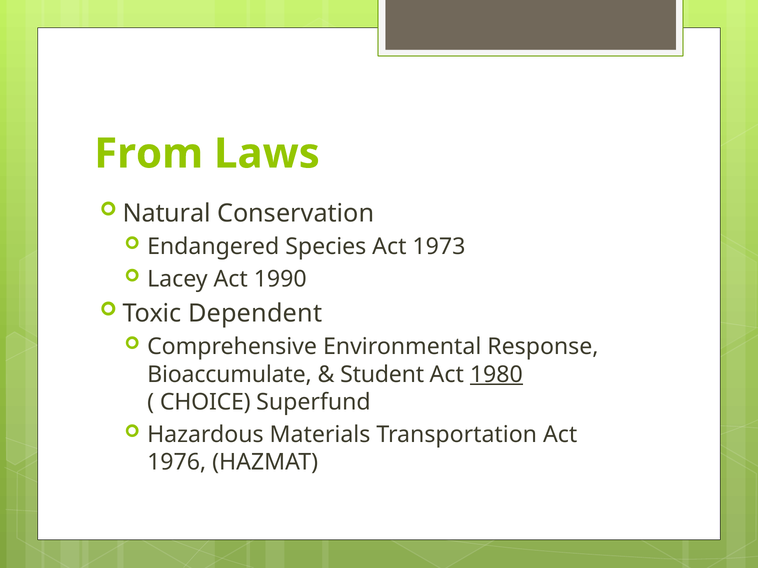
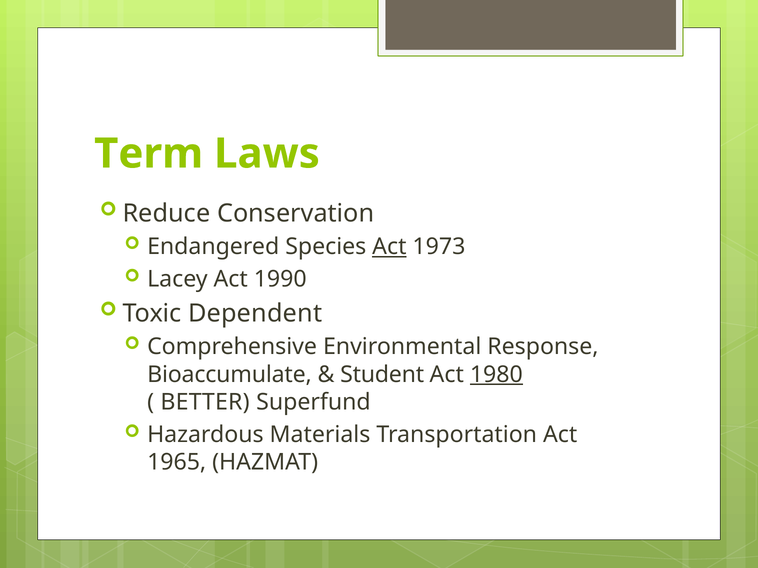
From: From -> Term (149, 154)
Natural: Natural -> Reduce (166, 213)
Act underline: none -> present (389, 247)
CHOICE: CHOICE -> BETTER (205, 402)
1976: 1976 -> 1965 (177, 463)
